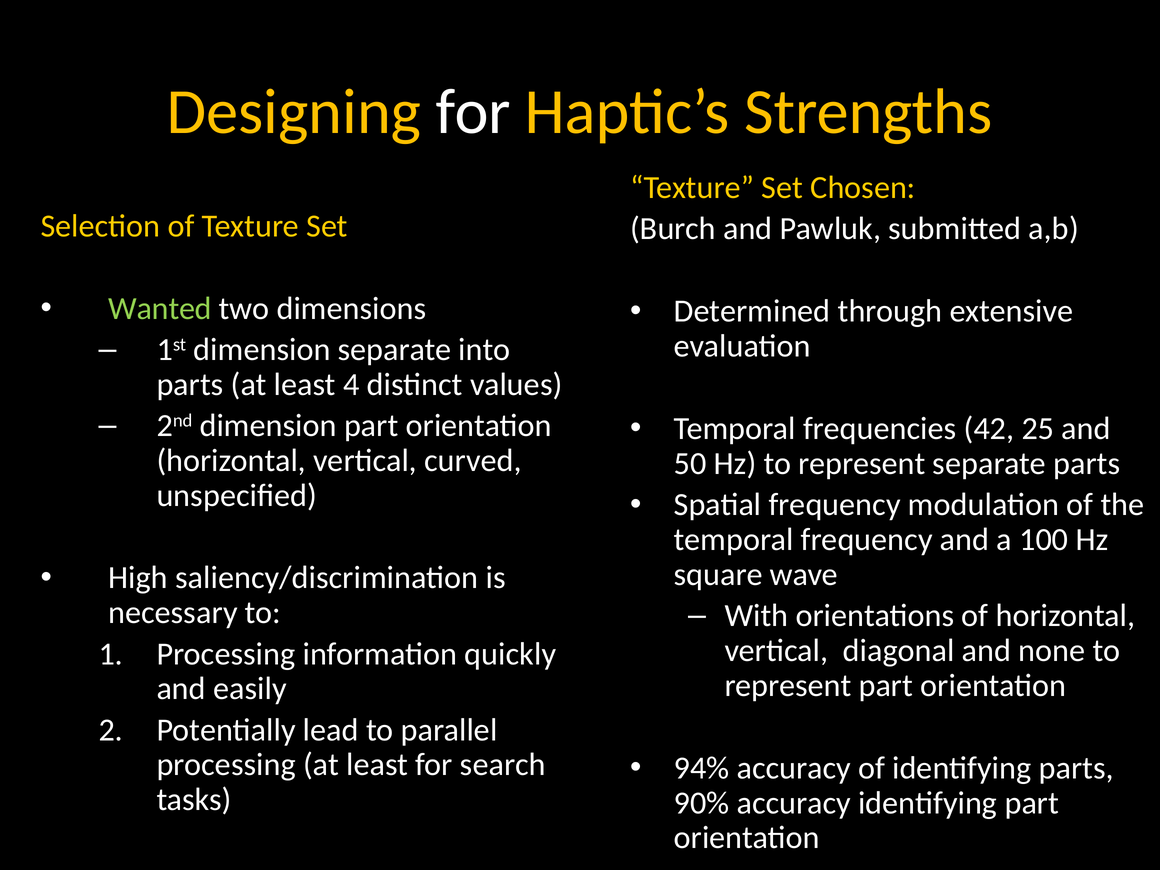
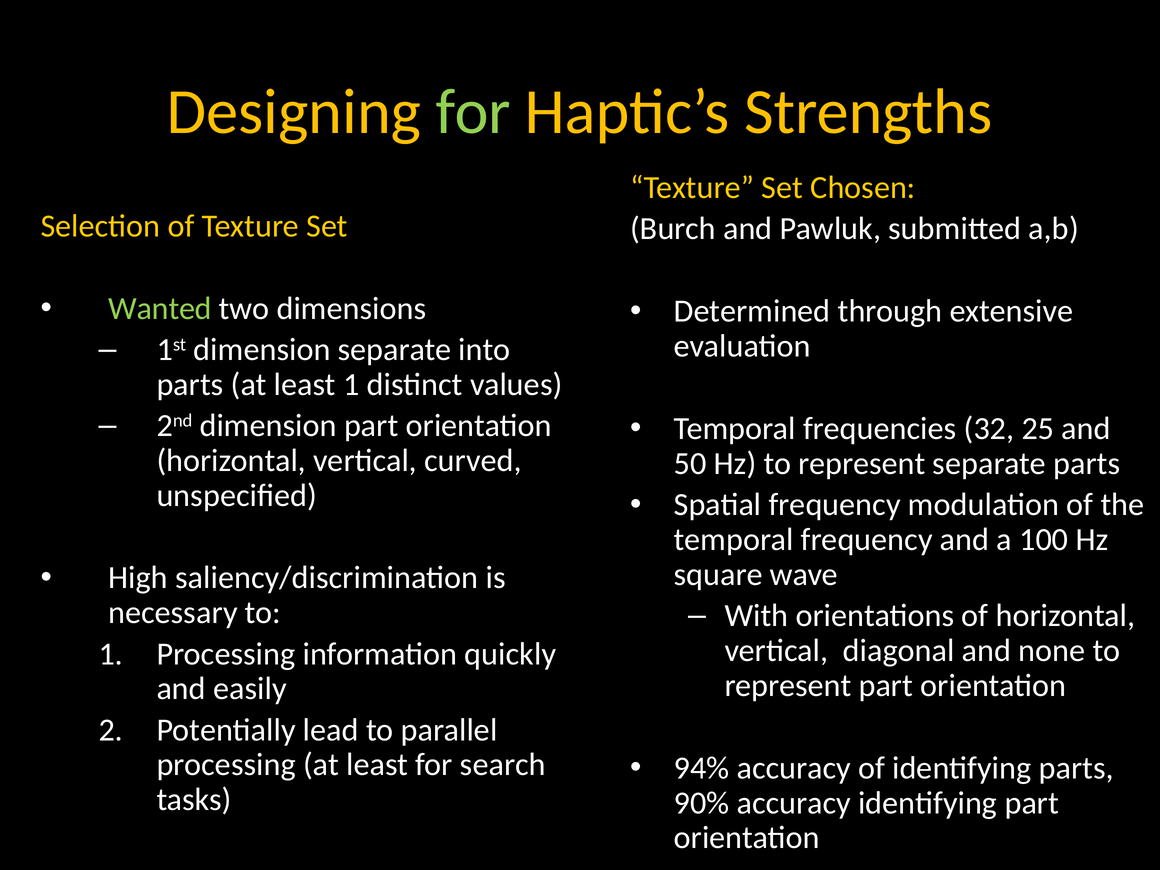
for colour: white -> light green (473, 112)
least 4: 4 -> 1 (351, 385)
42: 42 -> 32 (989, 429)
